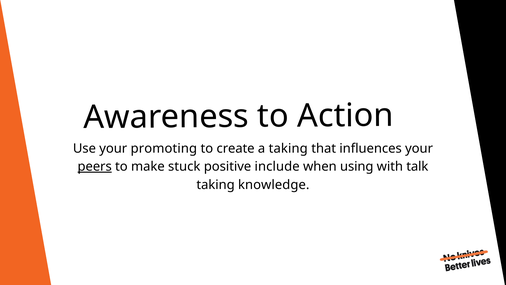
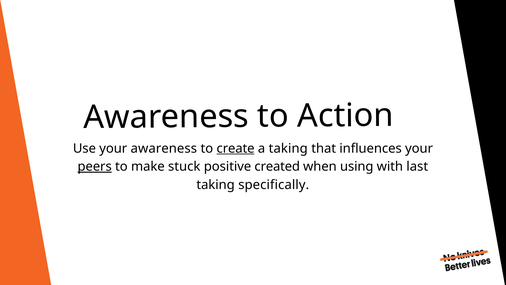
your promoting: promoting -> awareness (164, 148)
create underline: none -> present (236, 148)
include: include -> created (277, 166)
talk: talk -> last (417, 166)
knowledge: knowledge -> specifically (274, 185)
